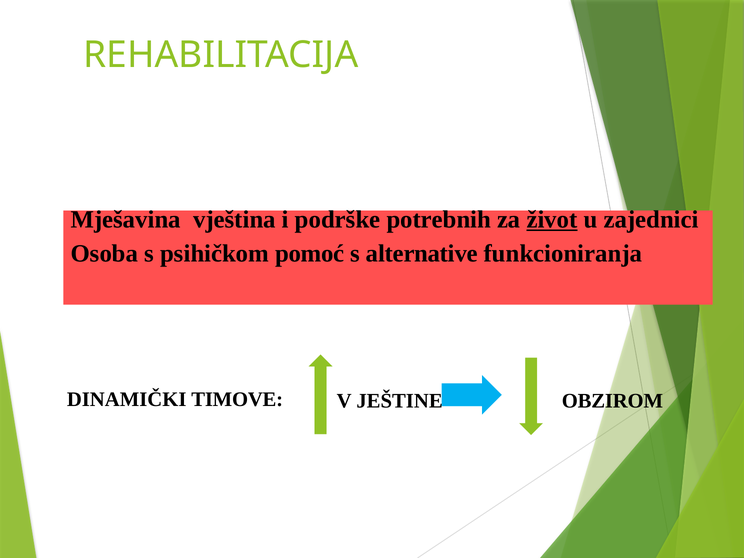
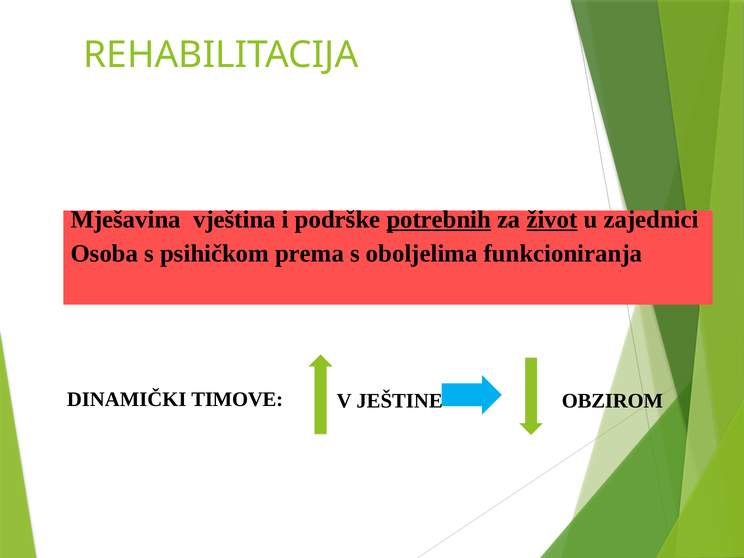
potrebnih underline: none -> present (439, 220)
pomoć: pomoć -> prema (310, 254)
alternative: alternative -> oboljelima (422, 254)
